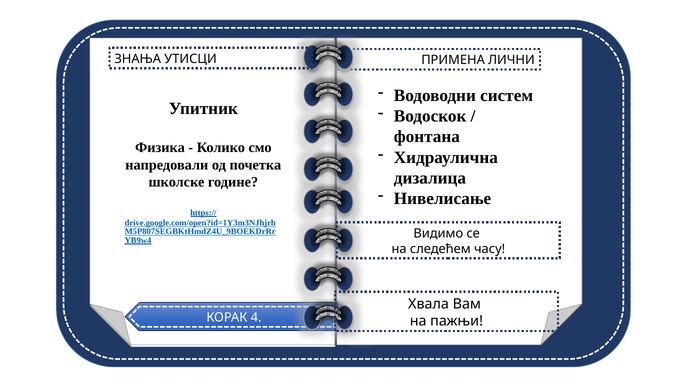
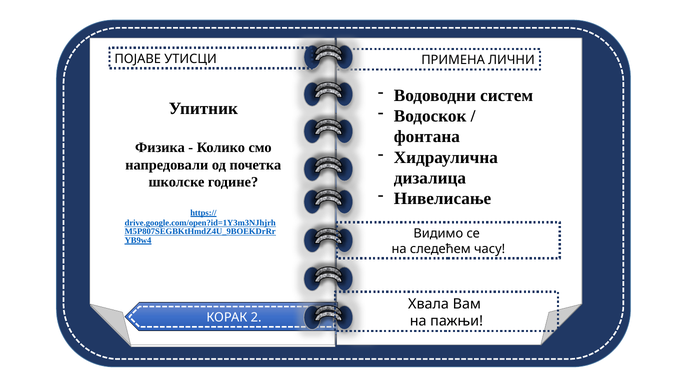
ЗНАЊА: ЗНАЊА -> ПОЈАВЕ (138, 59)
4: 4 -> 2 (256, 317)
